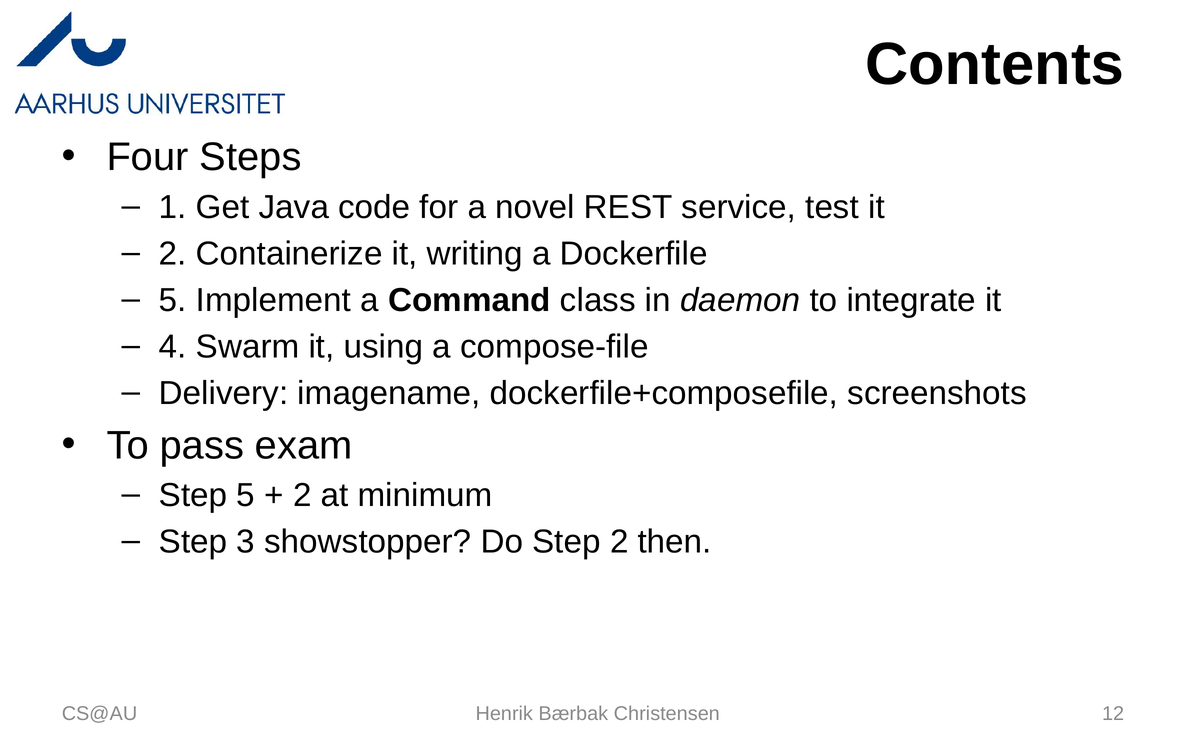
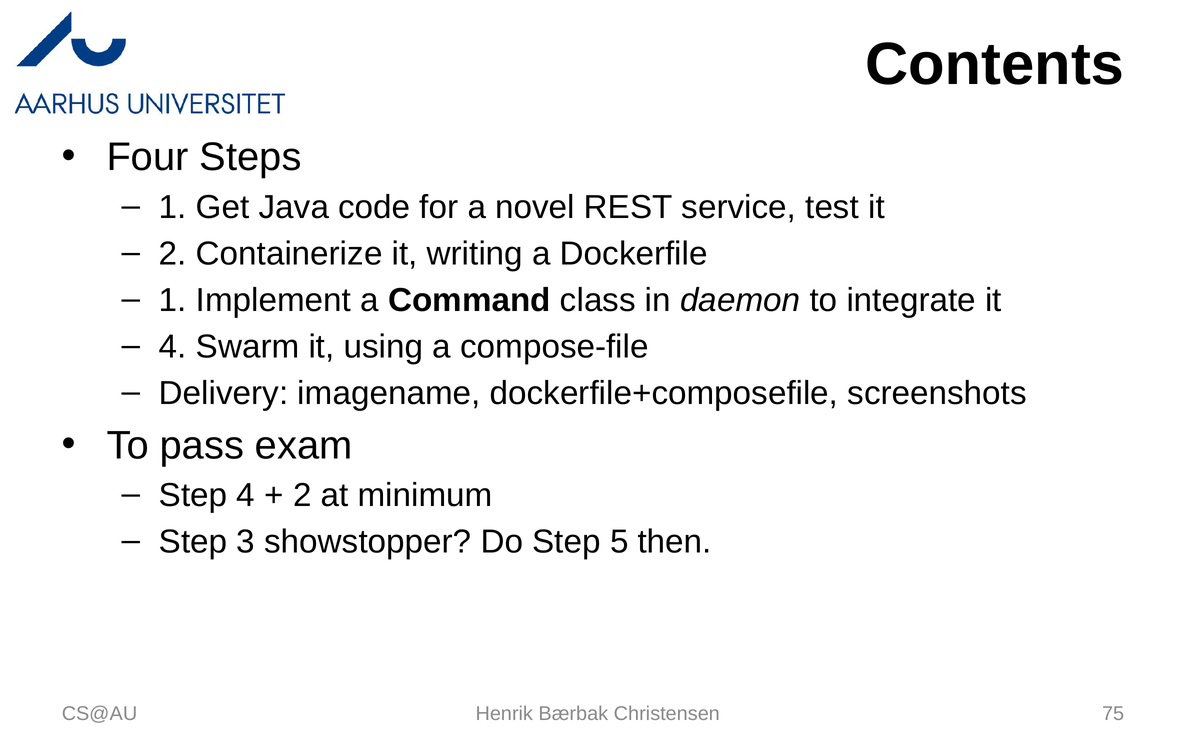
5: 5 -> 1 (173, 300)
Step 5: 5 -> 4 (246, 496)
Step 2: 2 -> 5 (619, 542)
12: 12 -> 75 (1113, 714)
